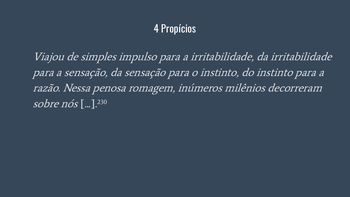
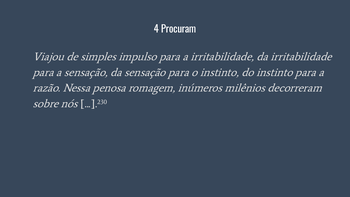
Propícios: Propícios -> Procuram (179, 29)
